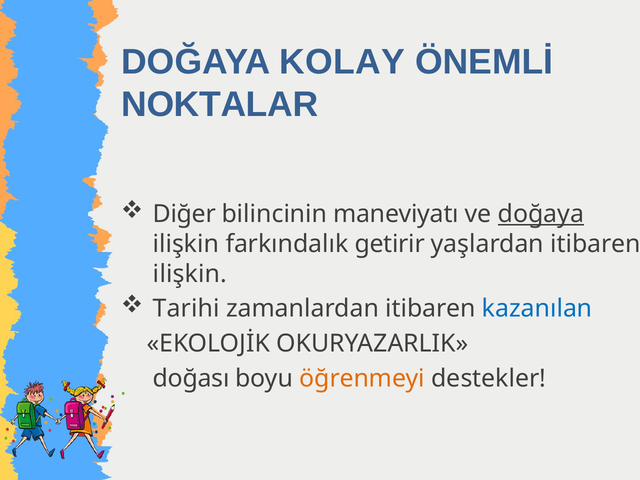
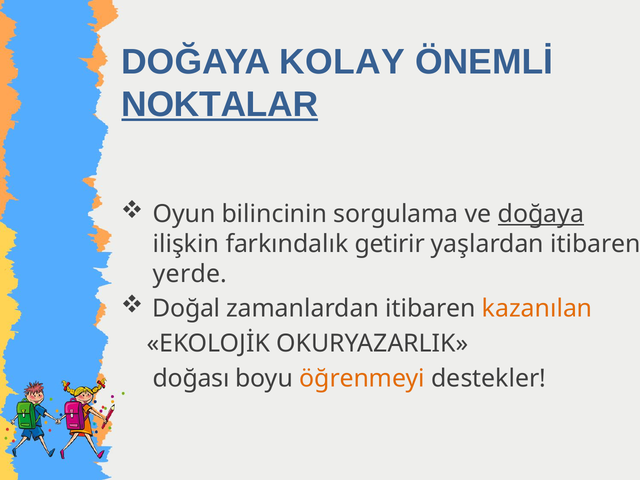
NOKTALAR underline: none -> present (220, 105)
Diğer: Diğer -> Oyun (184, 214)
maneviyatı: maneviyatı -> sorgulama (396, 214)
ilişkin: ilişkin -> yerde (190, 274)
Tarihi: Tarihi -> Doğal (186, 309)
kazanılan colour: blue -> orange (537, 309)
